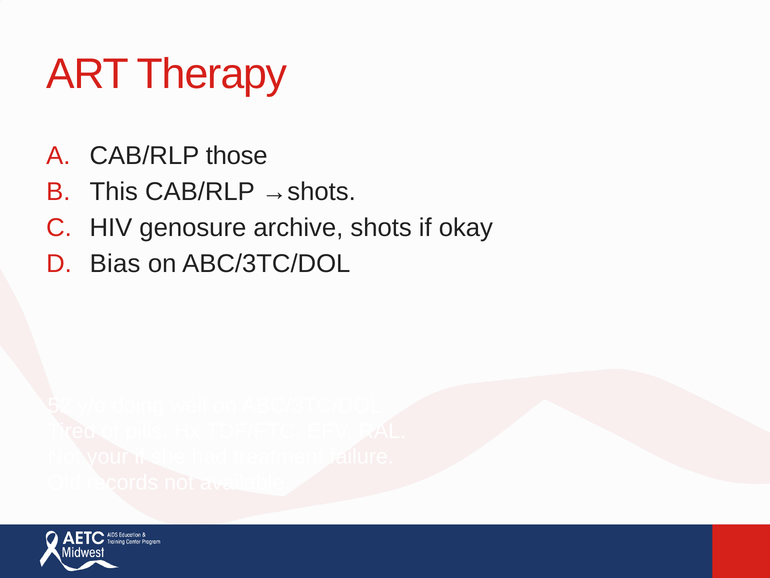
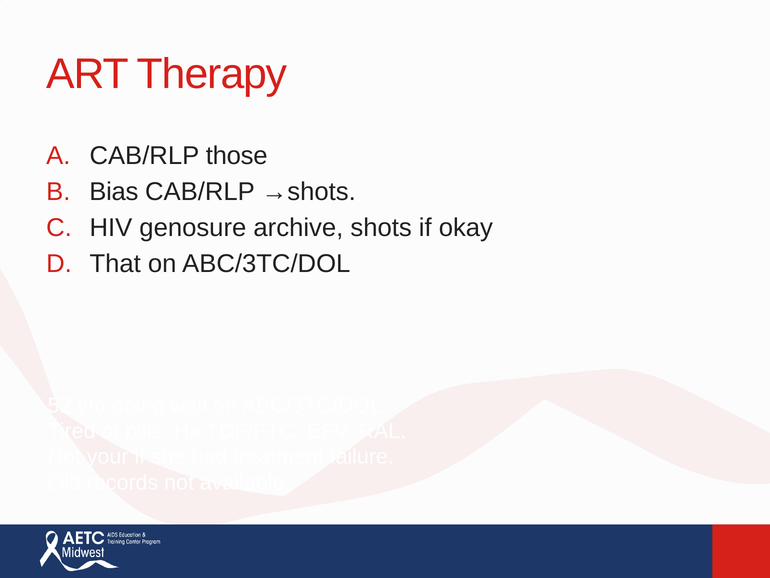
This: This -> Bias (114, 192)
Bias: Bias -> That (115, 264)
